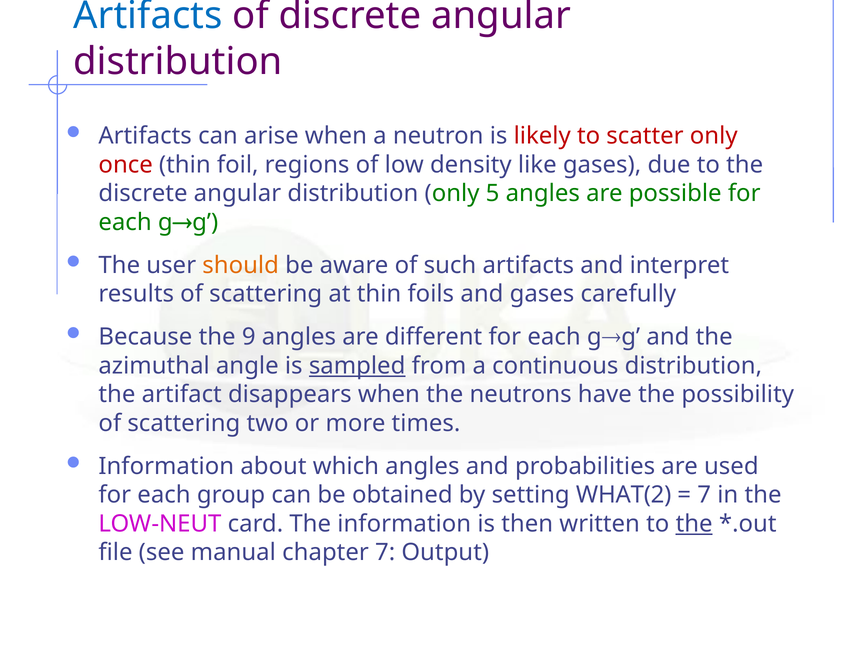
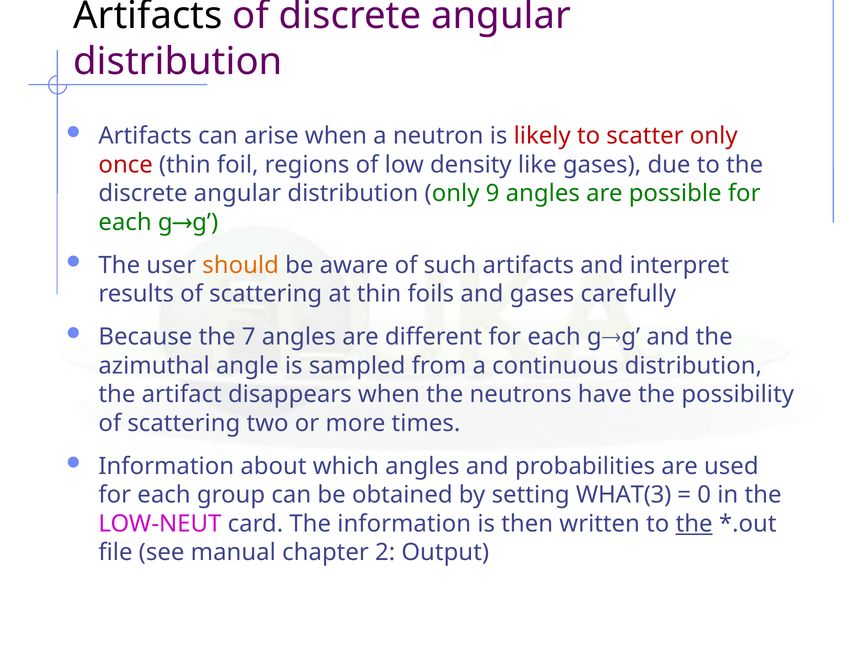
Artifacts colour: blue -> black (148, 16)
5: 5 -> 9 (493, 194)
9: 9 -> 7 (249, 337)
sampled underline: present -> none (357, 366)
WHAT(2: WHAT(2 -> WHAT(3 (624, 495)
7: 7 -> 0 (704, 495)
chapter 7: 7 -> 2 (385, 553)
